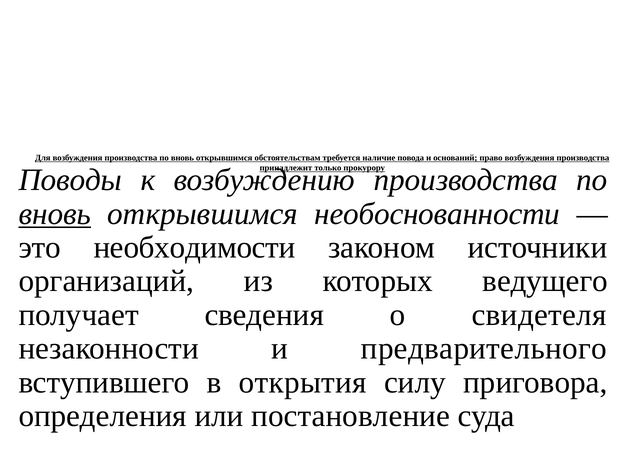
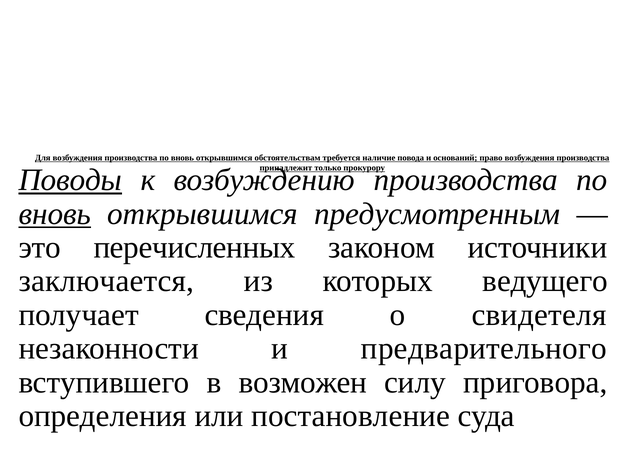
Поводы underline: none -> present (70, 180)
необоснованности: необоснованности -> предусмотренным (437, 214)
необходимости: необходимости -> перечисленных (195, 248)
организаций: организаций -> заключается (106, 282)
открытия: открытия -> возможен (303, 383)
